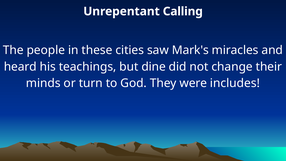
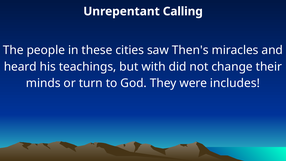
Mark's: Mark's -> Then's (190, 50)
dine: dine -> with (154, 67)
